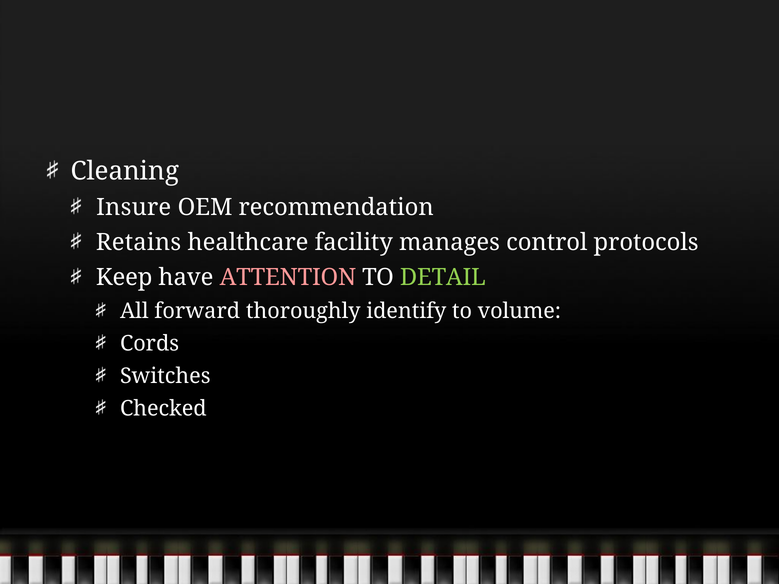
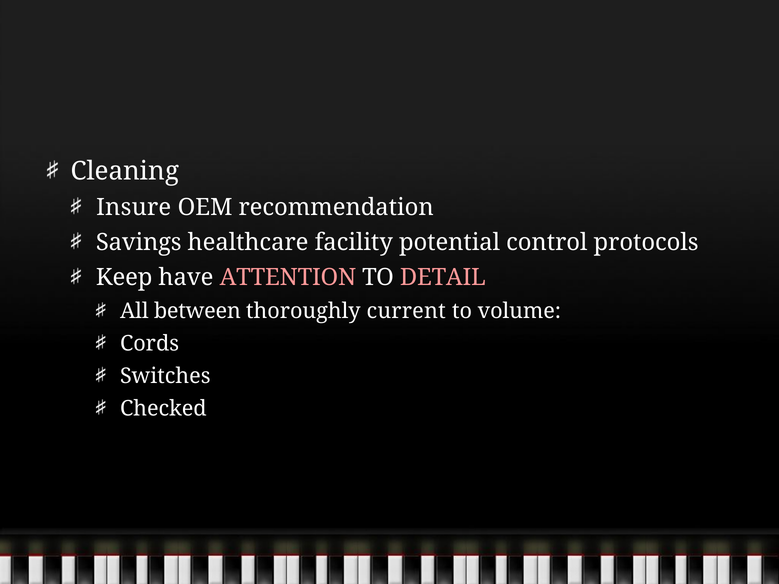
Retains: Retains -> Savings (139, 243)
manages: manages -> potential (450, 243)
DETAIL colour: light green -> pink (443, 278)
forward: forward -> between (197, 311)
identify: identify -> current (406, 311)
